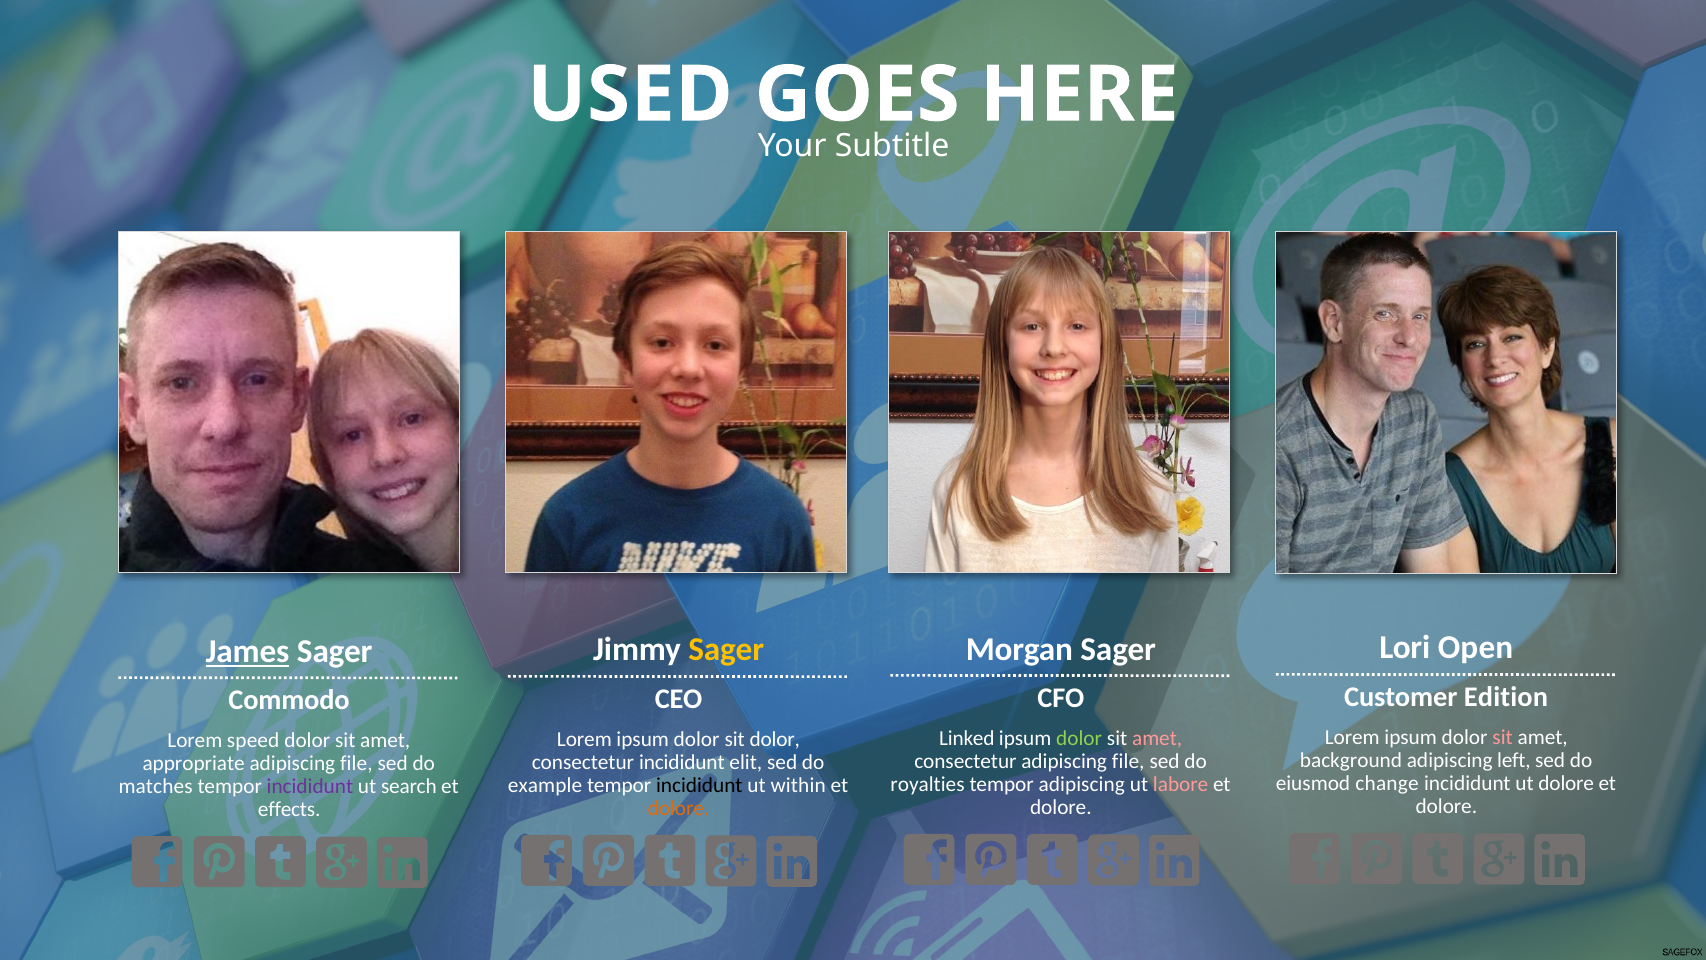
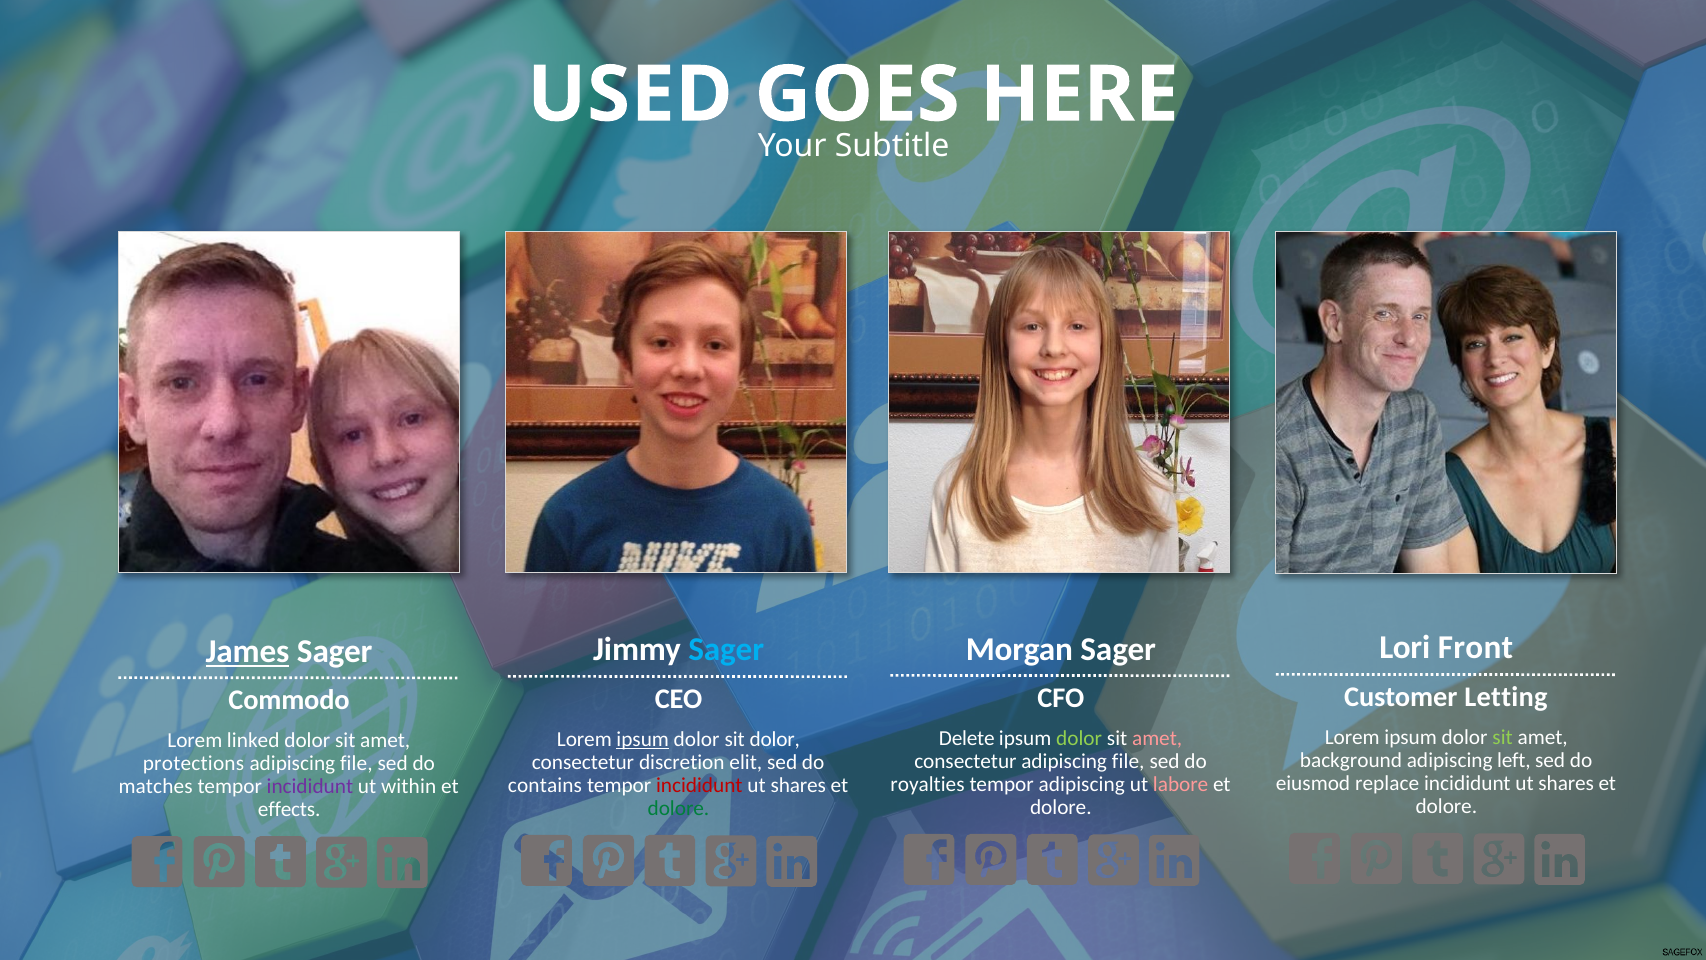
Open: Open -> Front (1475, 648)
Sager colour: yellow -> light blue (726, 650)
Edition: Edition -> Letting (1506, 697)
sit colour: pink -> light green (1503, 737)
Linked: Linked -> Delete (967, 738)
ipsum underline: none -> present (643, 739)
speed: speed -> linked (253, 740)
consectetur incididunt: incididunt -> discretion (682, 762)
appropriate: appropriate -> protections (193, 763)
change: change -> replace (1387, 783)
dolore: dolore -> shares (1566, 783)
example: example -> contains (545, 785)
incididunt colour: black -> red (699, 785)
within: within -> shares (798, 785)
search: search -> within (409, 786)
dolore colour: orange -> green (678, 808)
